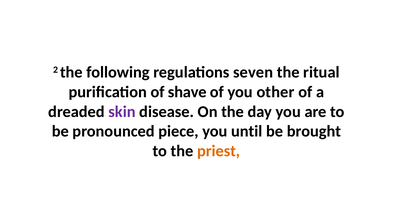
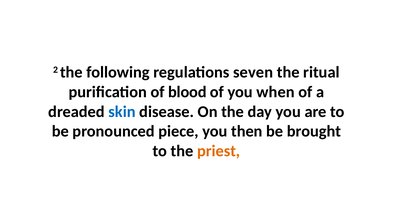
shave: shave -> blood (187, 92)
other: other -> when (276, 92)
skin colour: purple -> blue (122, 112)
until: until -> then (247, 131)
